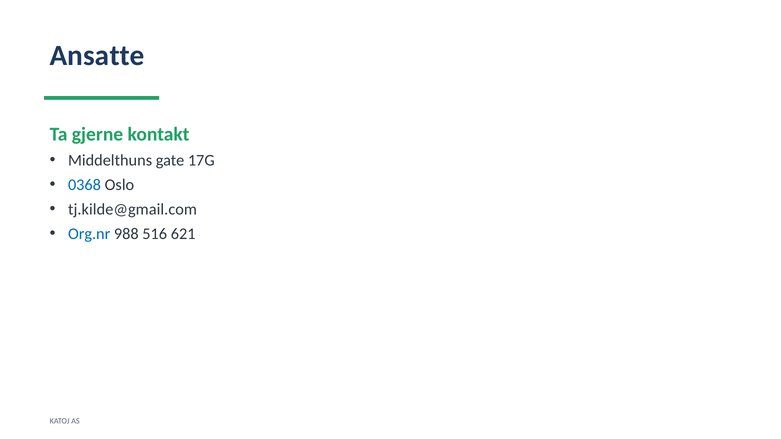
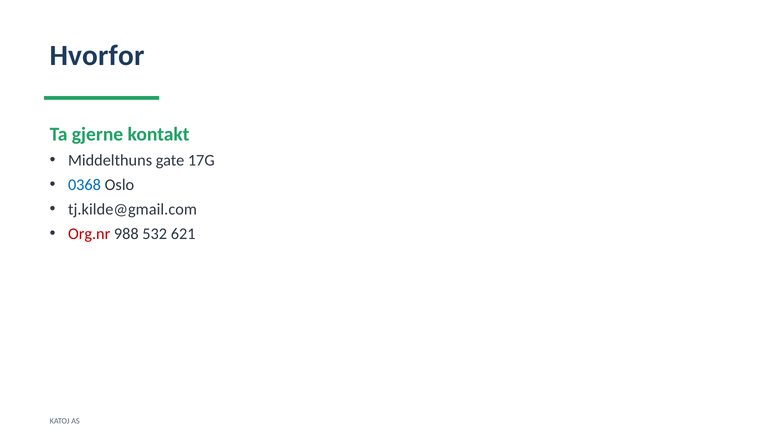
Ansatte: Ansatte -> Hvorfor (97, 56)
Org.nr colour: blue -> red (89, 234)
516: 516 -> 532 (155, 234)
